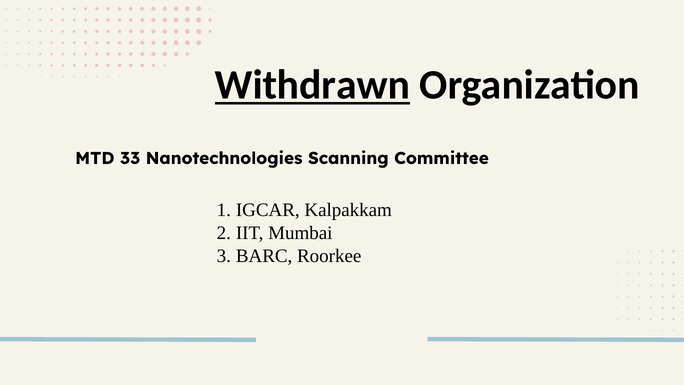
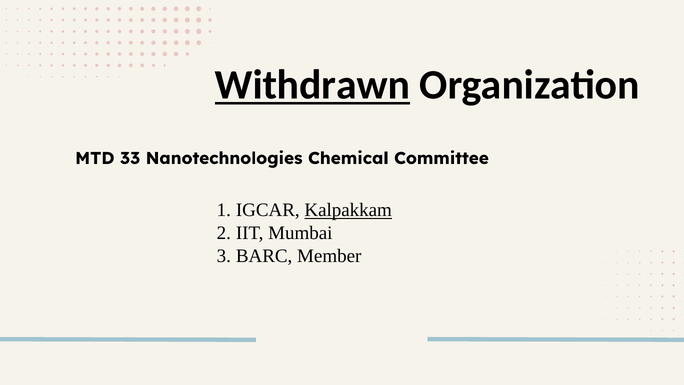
Scanning: Scanning -> Chemical (348, 158)
Kalpakkam underline: none -> present (348, 210)
Roorkee: Roorkee -> Member (329, 256)
